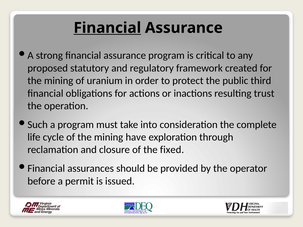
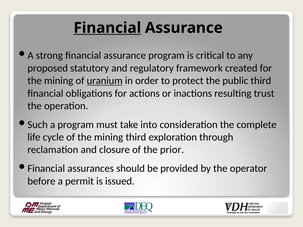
uranium underline: none -> present (105, 81)
mining have: have -> third (136, 137)
fixed: fixed -> prior (172, 150)
